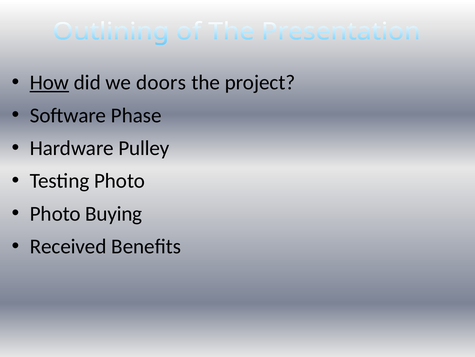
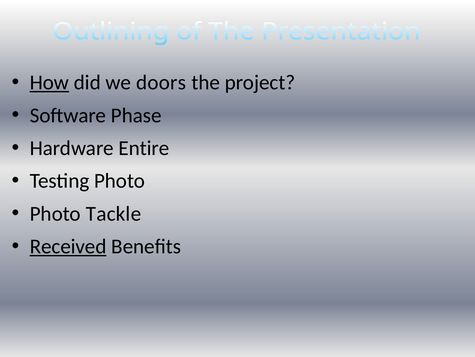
Pulley: Pulley -> Entire (144, 148)
Buying: Buying -> Tackle (114, 213)
Received underline: none -> present (68, 246)
